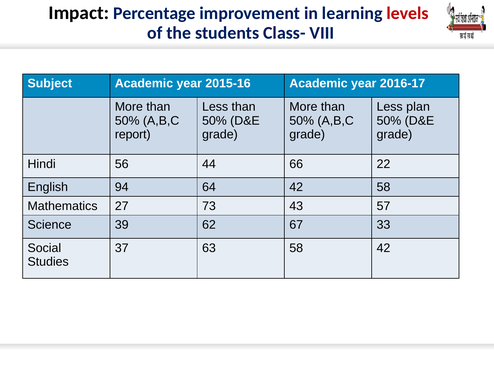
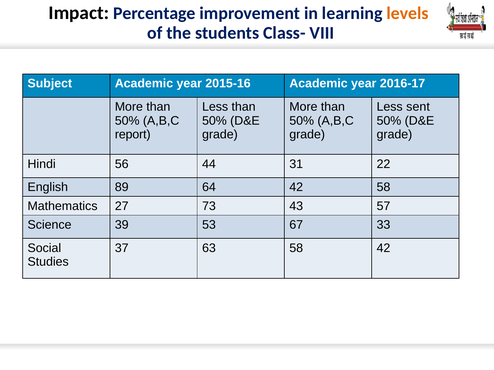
levels colour: red -> orange (408, 13)
plan: plan -> sent (418, 107)
66: 66 -> 31 (296, 164)
94: 94 -> 89 (122, 187)
62: 62 -> 53 (209, 225)
